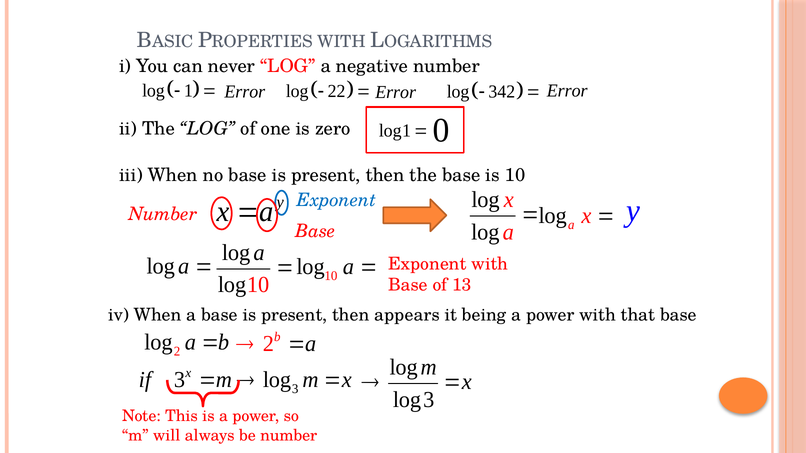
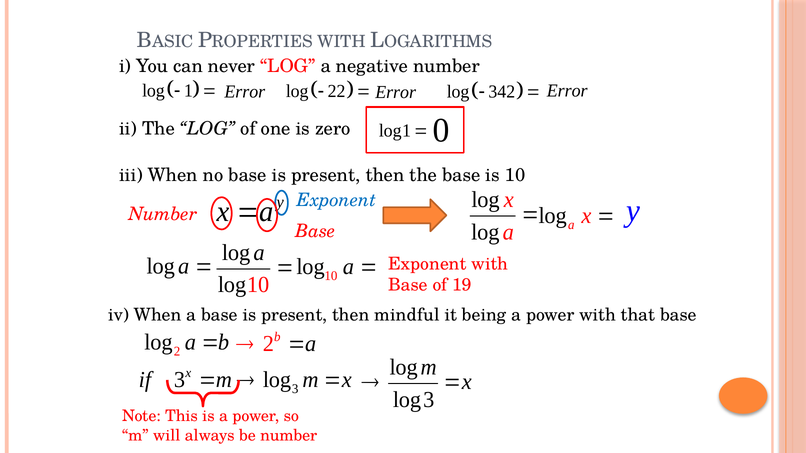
13: 13 -> 19 (462, 285)
appears: appears -> mindful (407, 315)
